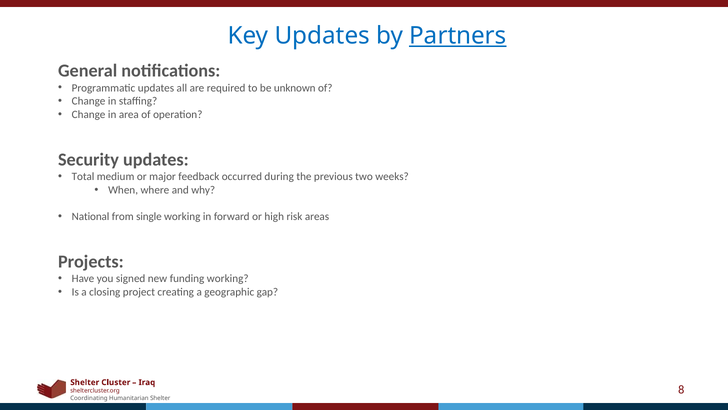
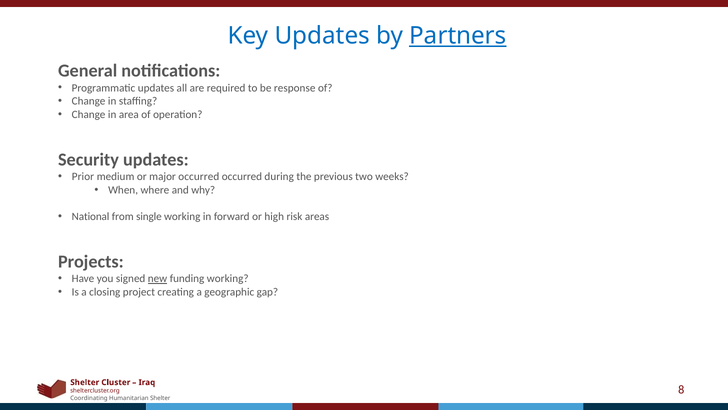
unknown: unknown -> response (295, 88)
Total: Total -> Prior (83, 176)
major feedback: feedback -> occurred (199, 176)
new underline: none -> present (157, 278)
